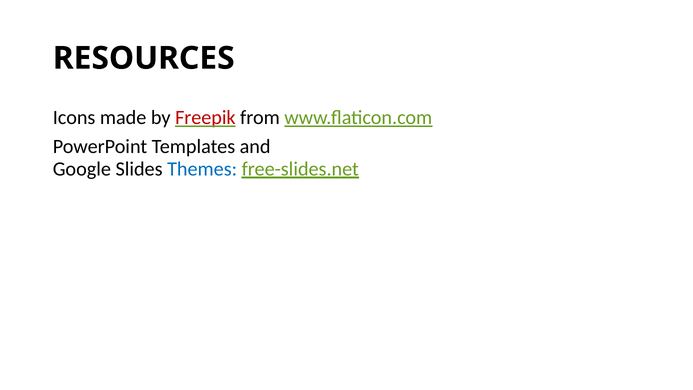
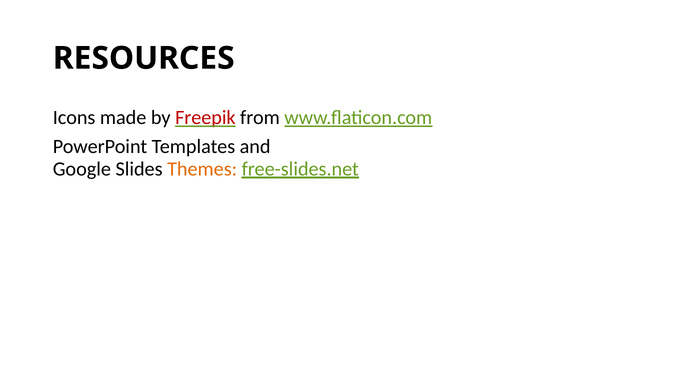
Themes colour: blue -> orange (202, 169)
